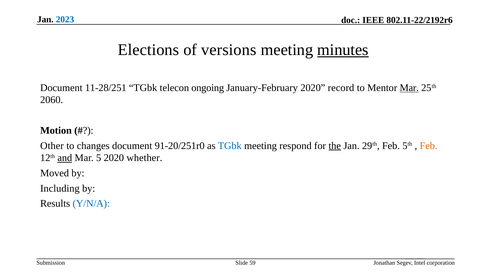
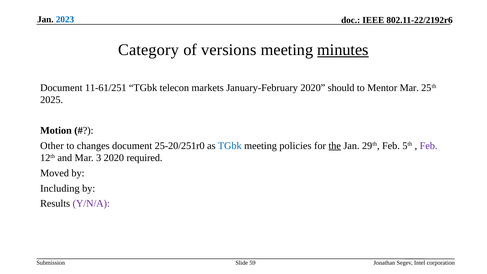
Elections: Elections -> Category (149, 50)
11-28/251: 11-28/251 -> 11-61/251 (106, 88)
ongoing: ongoing -> markets (208, 88)
record: record -> should (341, 88)
Mar underline: present -> none (409, 88)
2060: 2060 -> 2025 (52, 100)
91-20/251r0: 91-20/251r0 -> 25-20/251r0 (180, 146)
respond: respond -> policies (295, 146)
Feb colour: orange -> purple (429, 146)
and underline: present -> none (65, 158)
5: 5 -> 3 (99, 158)
whether: whether -> required (145, 158)
Y/N/A colour: blue -> purple (91, 204)
